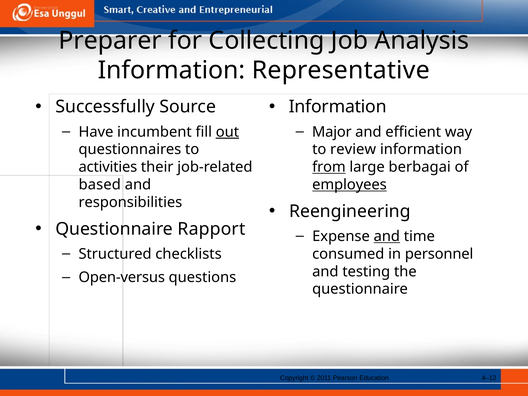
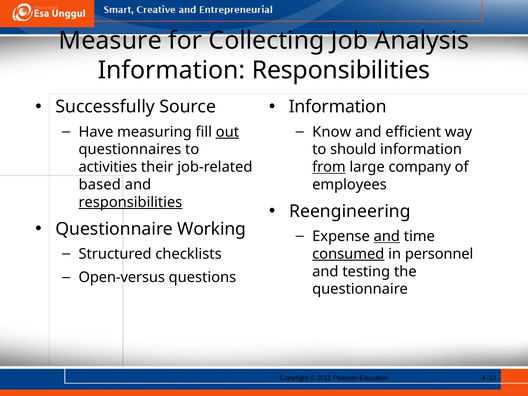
Preparer: Preparer -> Measure (110, 41)
Information Representative: Representative -> Responsibilities (341, 70)
incumbent: incumbent -> measuring (154, 132)
Major: Major -> Know (332, 132)
review: review -> should (353, 149)
berbagai: berbagai -> company (420, 167)
employees underline: present -> none (349, 185)
responsibilities underline: none -> present (130, 202)
Rapport: Rapport -> Working (212, 229)
consumed underline: none -> present (348, 254)
